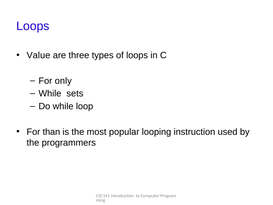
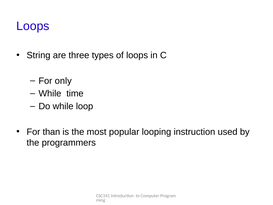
Value: Value -> String (38, 55)
sets: sets -> time (75, 93)
